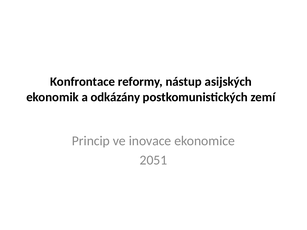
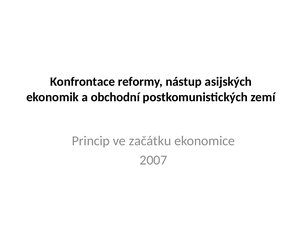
odkázány: odkázány -> obchodní (115, 97)
inovace: inovace -> začátku (150, 141)
2051: 2051 -> 2007 (153, 160)
